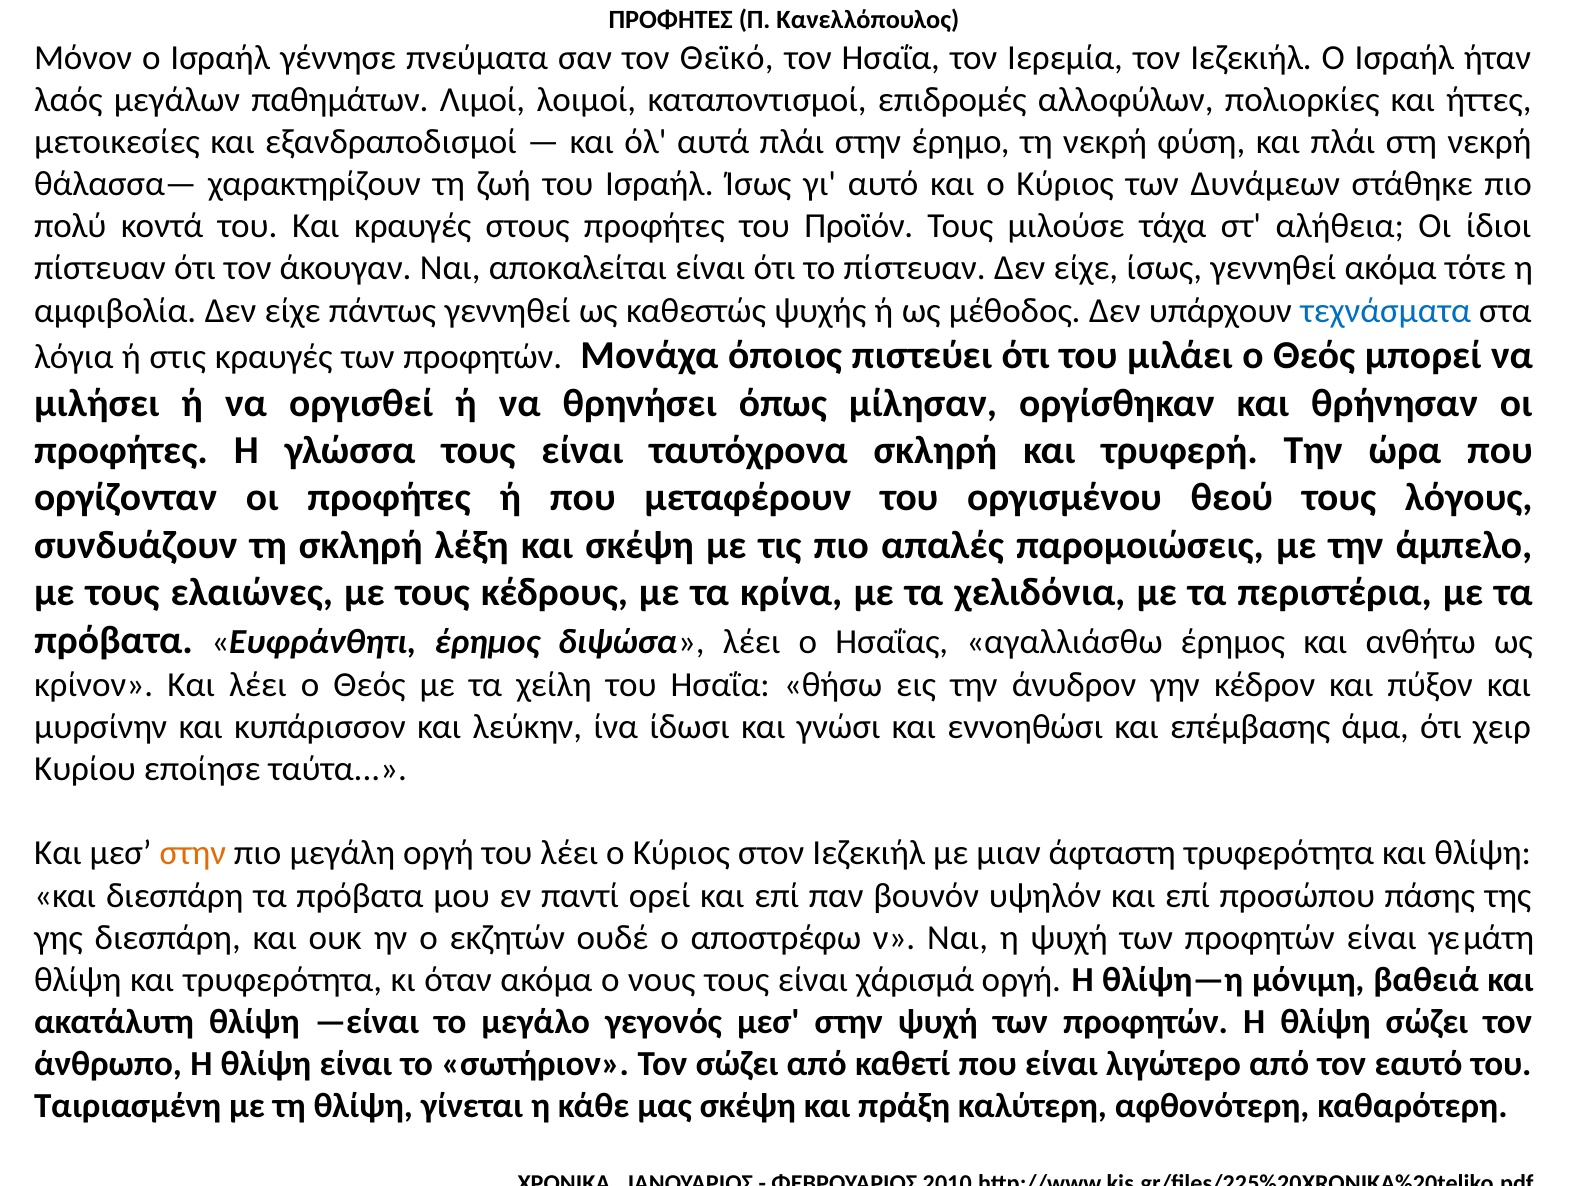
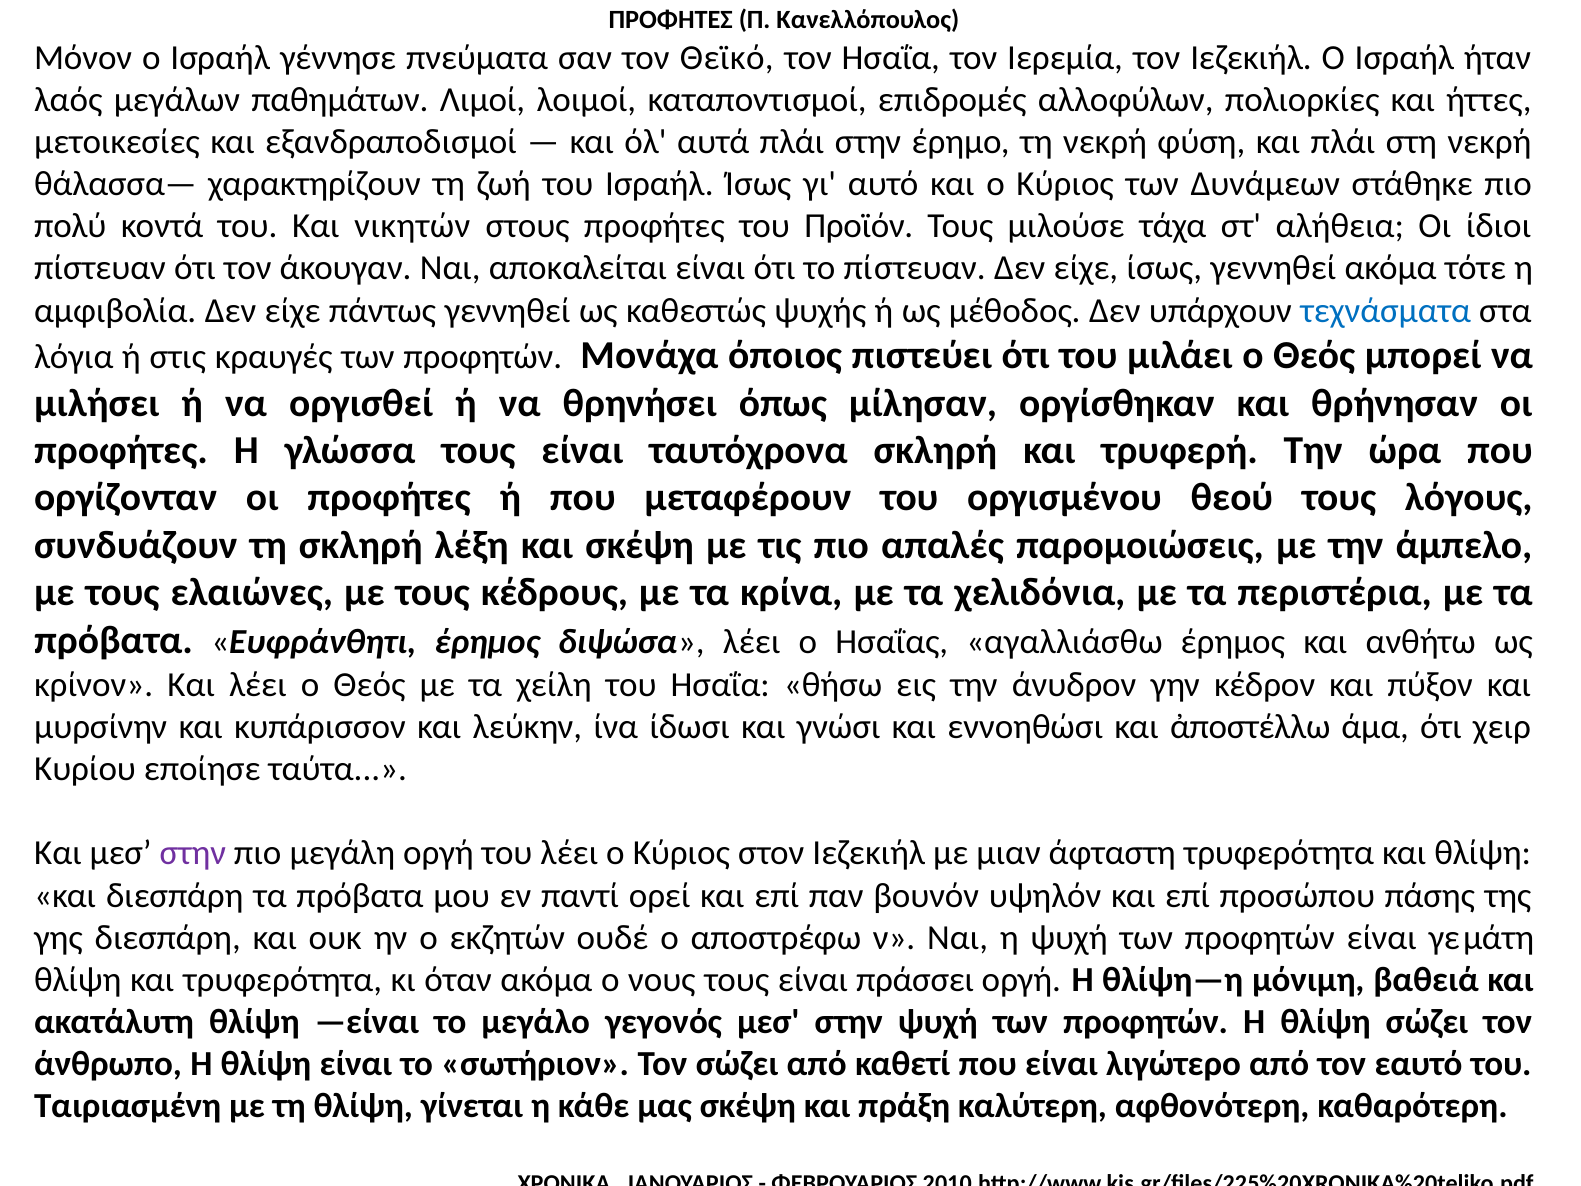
Και κραυγές: κραυγές -> νικητών (412, 226)
επέμβασης: επέμβασης -> ἀποστέλλω (1250, 727)
στην colour: orange -> purple (193, 853)
χάρισμά: χάρισμά -> πράσσει (915, 980)
